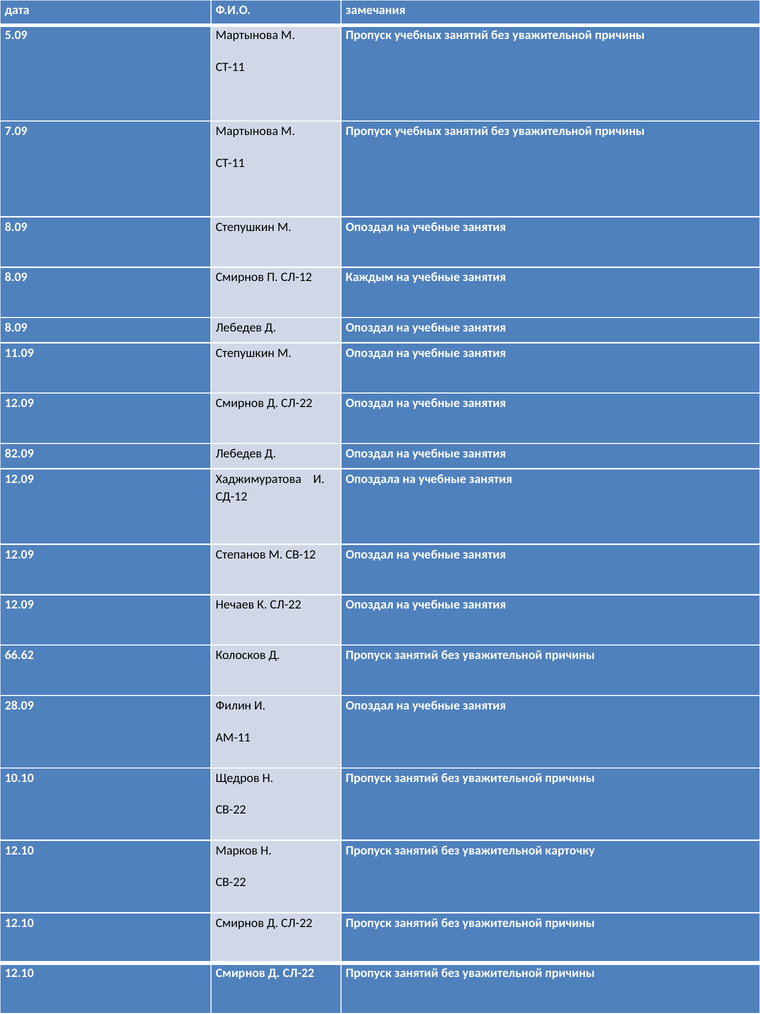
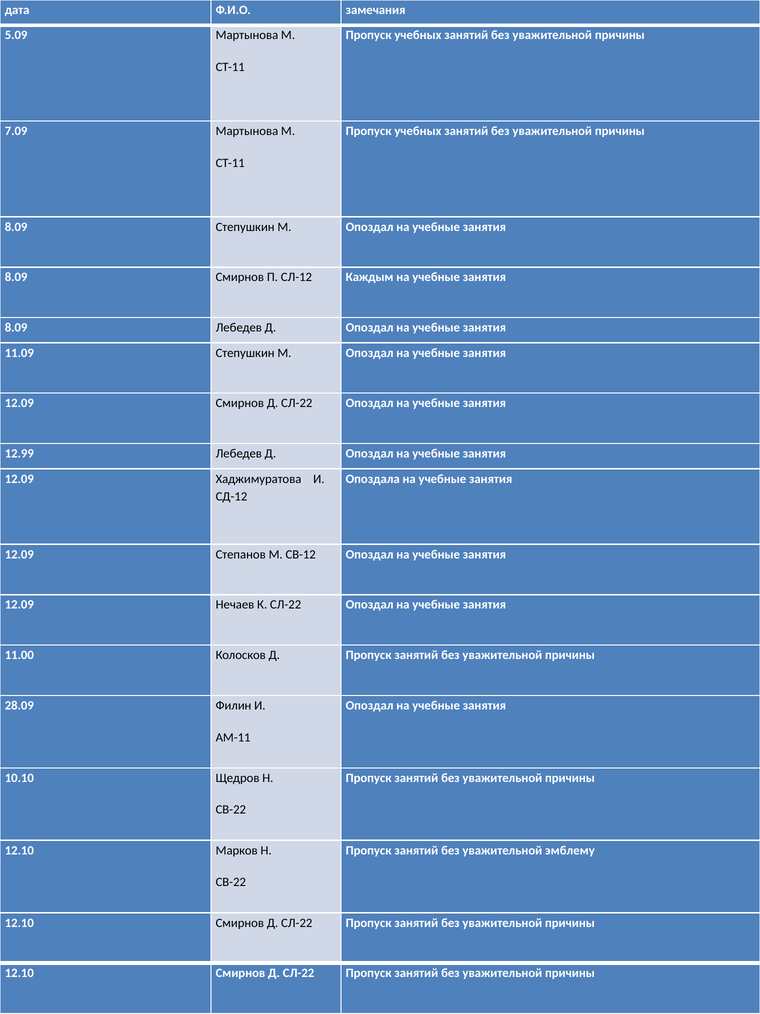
82.09: 82.09 -> 12.99 (19, 453)
66.62: 66.62 -> 11.00 (19, 655)
карточку: карточку -> эмблему (570, 850)
